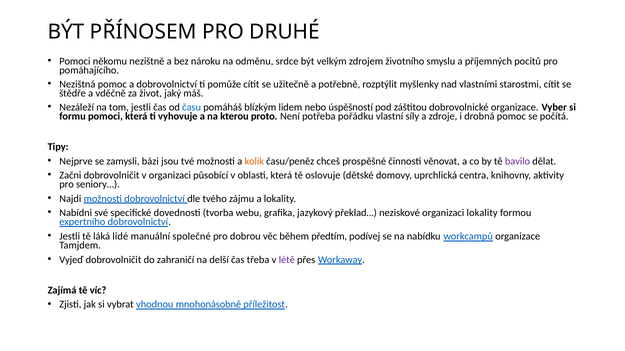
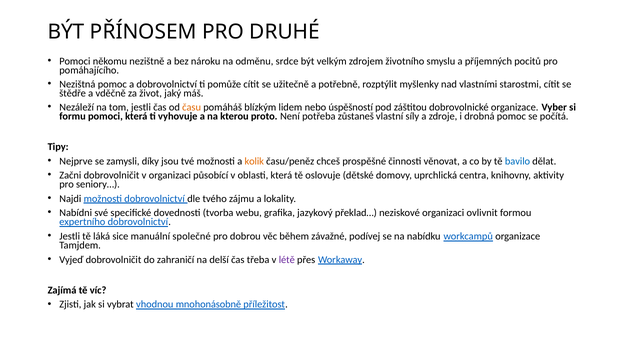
času colour: blue -> orange (192, 108)
pořádku: pořádku -> zůstaneš (356, 117)
bázi: bázi -> díky (150, 161)
bavilo colour: purple -> blue (517, 161)
organizaci lokality: lokality -> ovlivnit (482, 213)
lidé: lidé -> sice (120, 237)
předtím: předtím -> závažné (329, 237)
